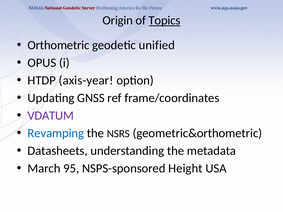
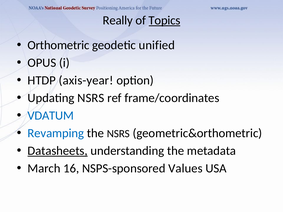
Origin: Origin -> Really (118, 20)
Updating GNSS: GNSS -> NSRS (91, 98)
VDATUM colour: purple -> blue (51, 116)
Datasheets underline: none -> present (58, 151)
95: 95 -> 16 (71, 169)
Height: Height -> Values (185, 169)
